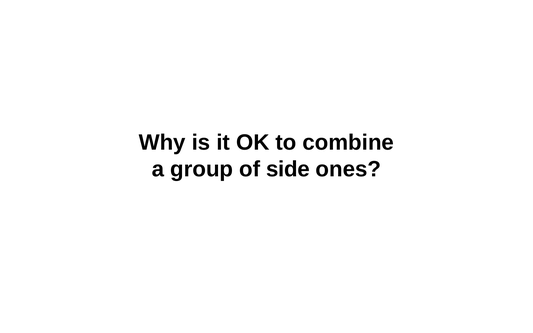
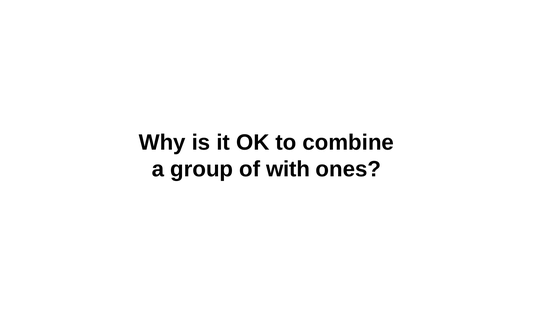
side: side -> with (288, 169)
